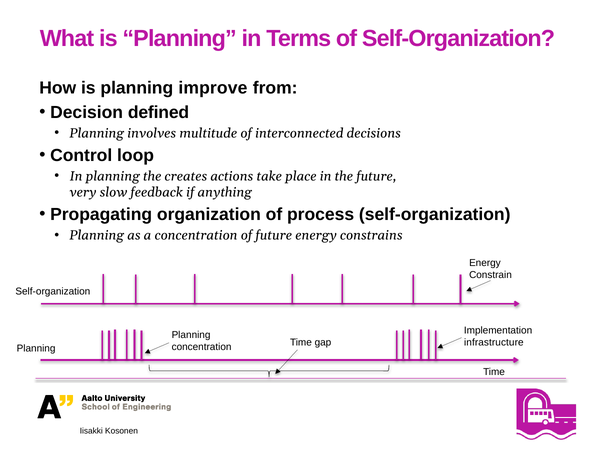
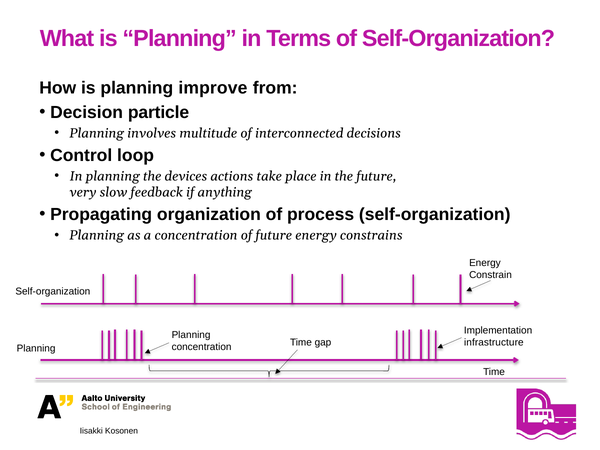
defined: defined -> particle (159, 112)
creates: creates -> devices (186, 176)
